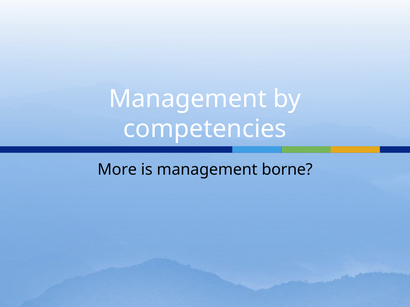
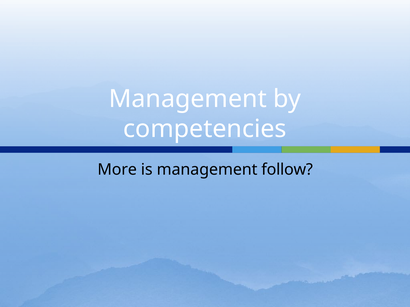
borne: borne -> follow (287, 170)
